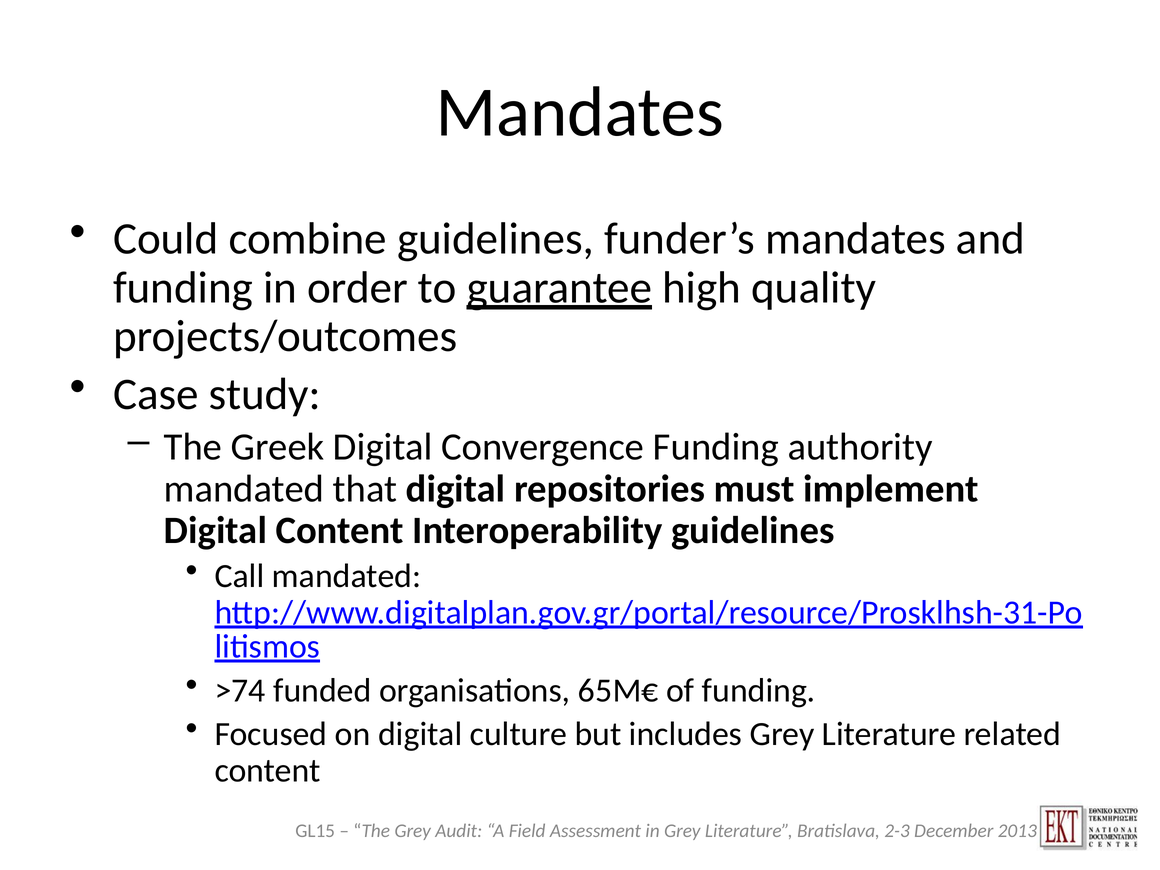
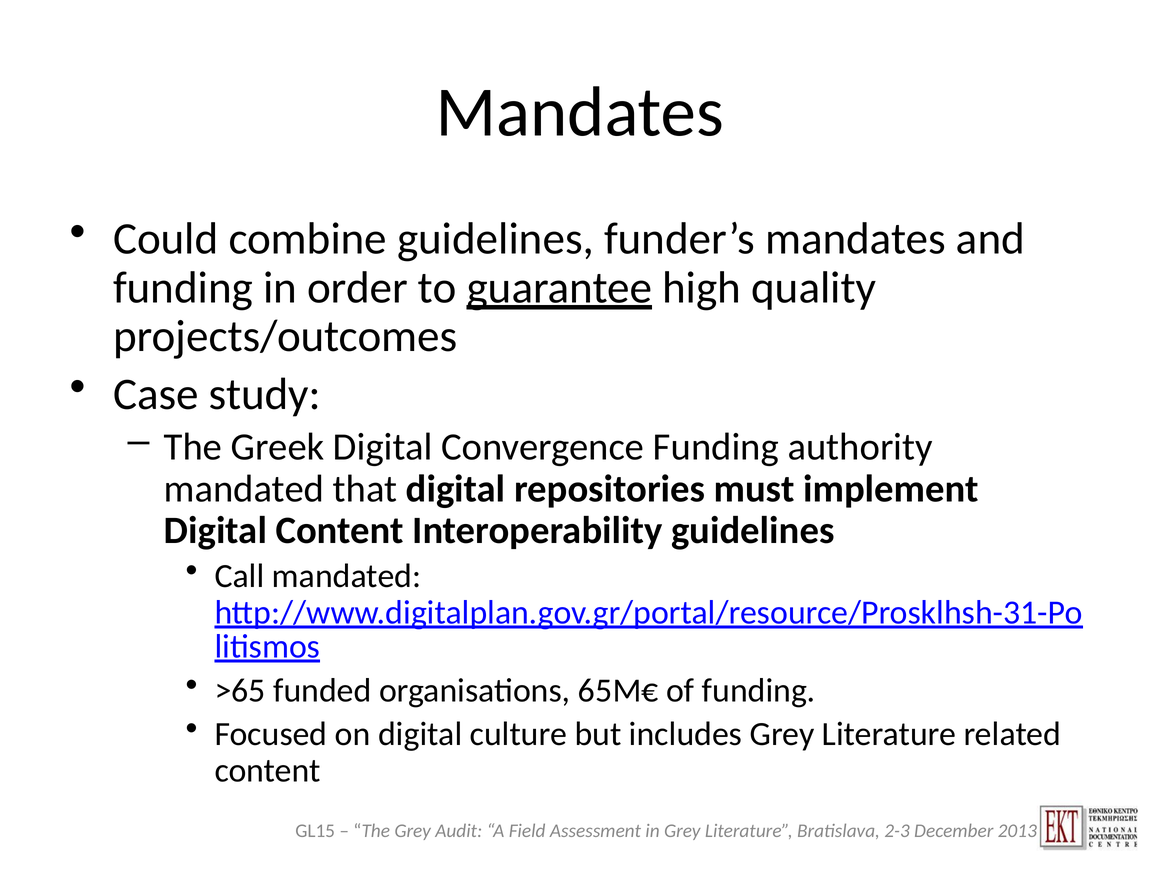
>74: >74 -> >65 (240, 690)
